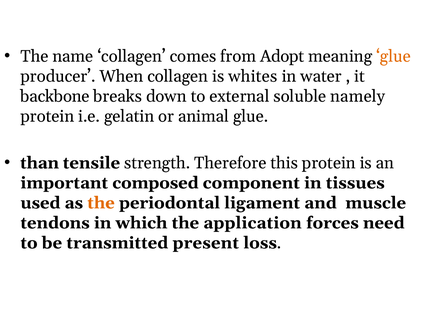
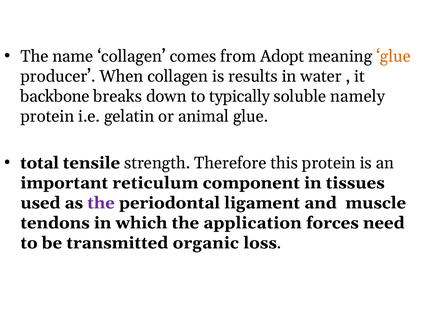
whites: whites -> results (253, 76)
external: external -> typically (240, 96)
than: than -> total (40, 163)
composed: composed -> reticulum (155, 183)
the colour: orange -> purple (101, 203)
present: present -> organic (206, 243)
